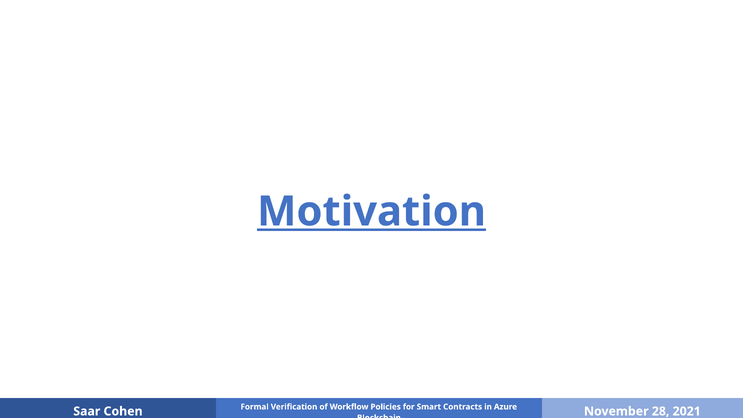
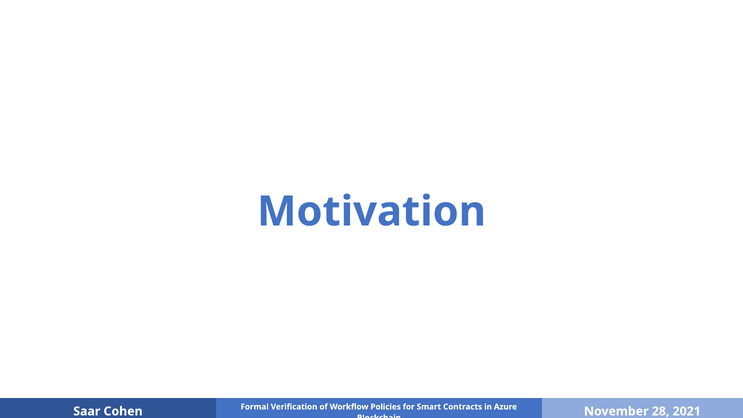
Motivation underline: present -> none (371, 212)
